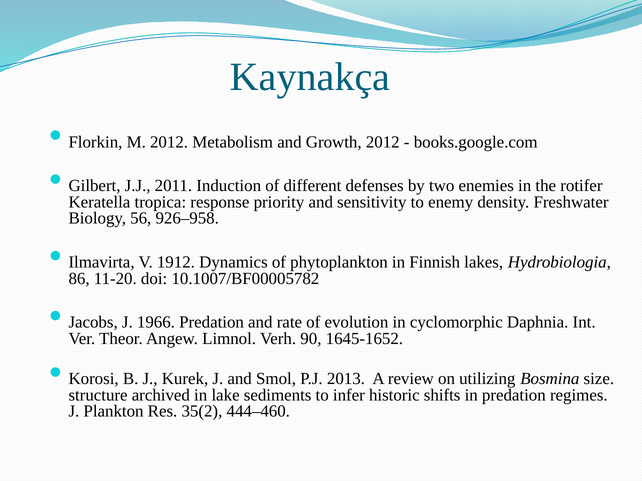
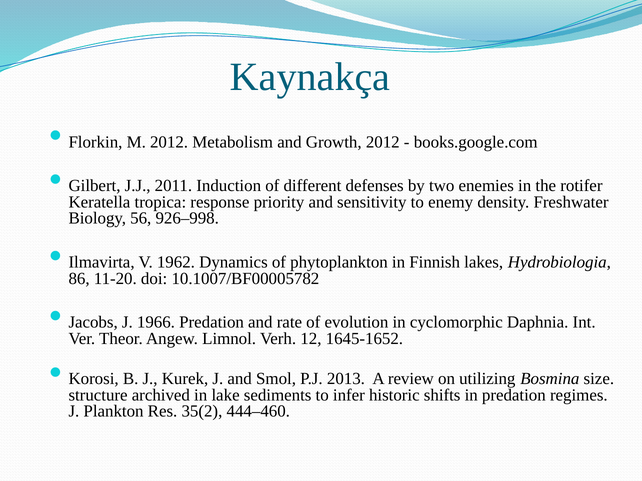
926–958: 926–958 -> 926–998 (187, 219)
1912: 1912 -> 1962 (176, 262)
90: 90 -> 12 (311, 339)
